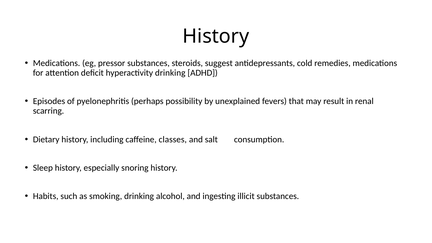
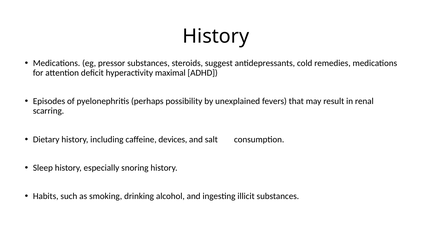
hyperactivity drinking: drinking -> maximal (170, 73)
classes: classes -> devices (173, 139)
